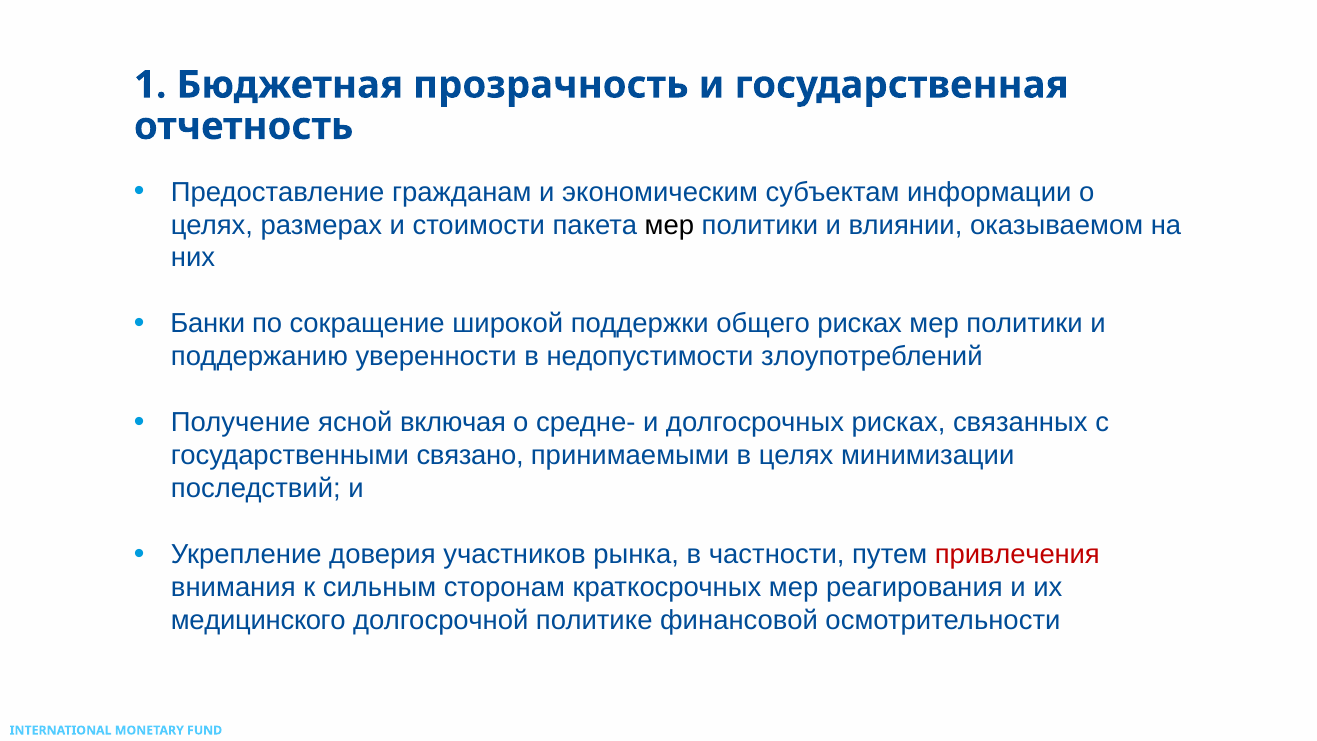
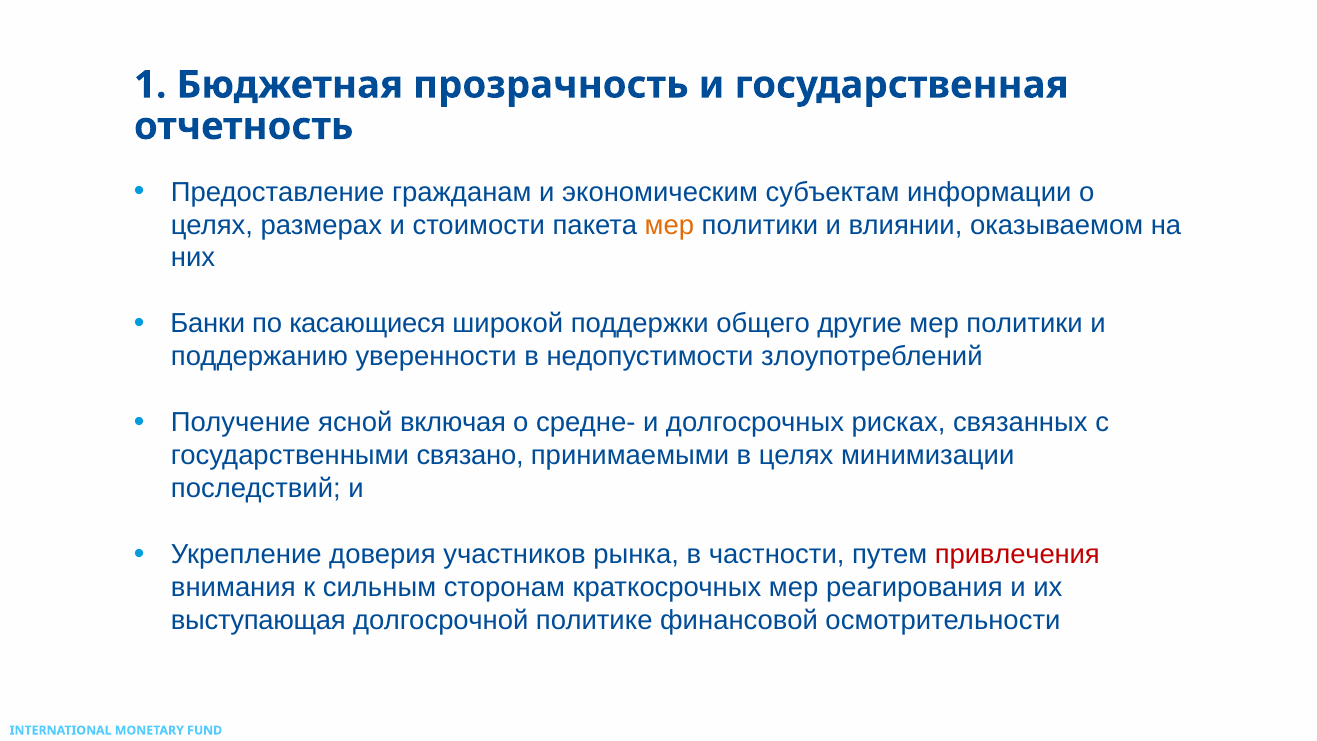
мер colour: black -> orange (669, 225)
сокращение: сокращение -> касающиеся (367, 324)
общего рисках: рисках -> другие (860, 324)
медицинского: медицинского -> выступающая (258, 620)
